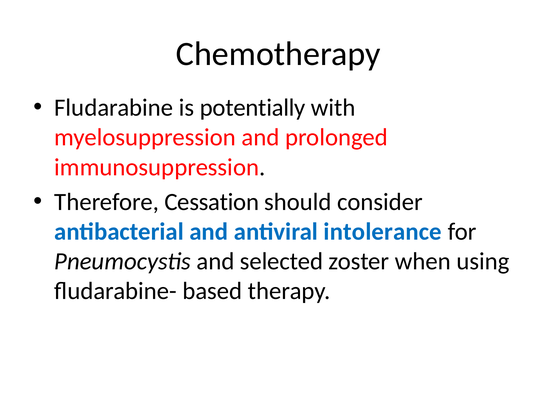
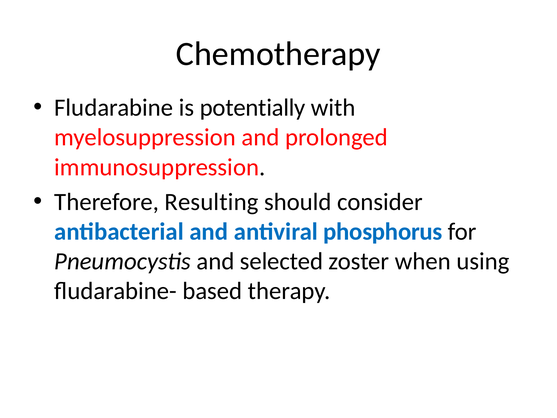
Cessation: Cessation -> Resulting (212, 202)
intolerance: intolerance -> phosphorus (383, 231)
